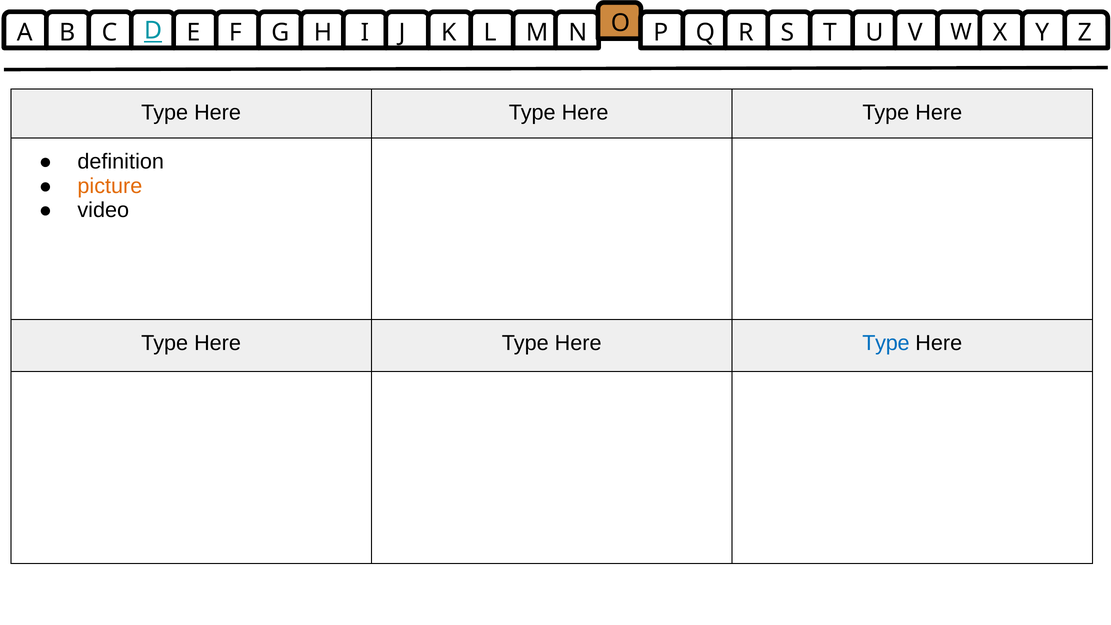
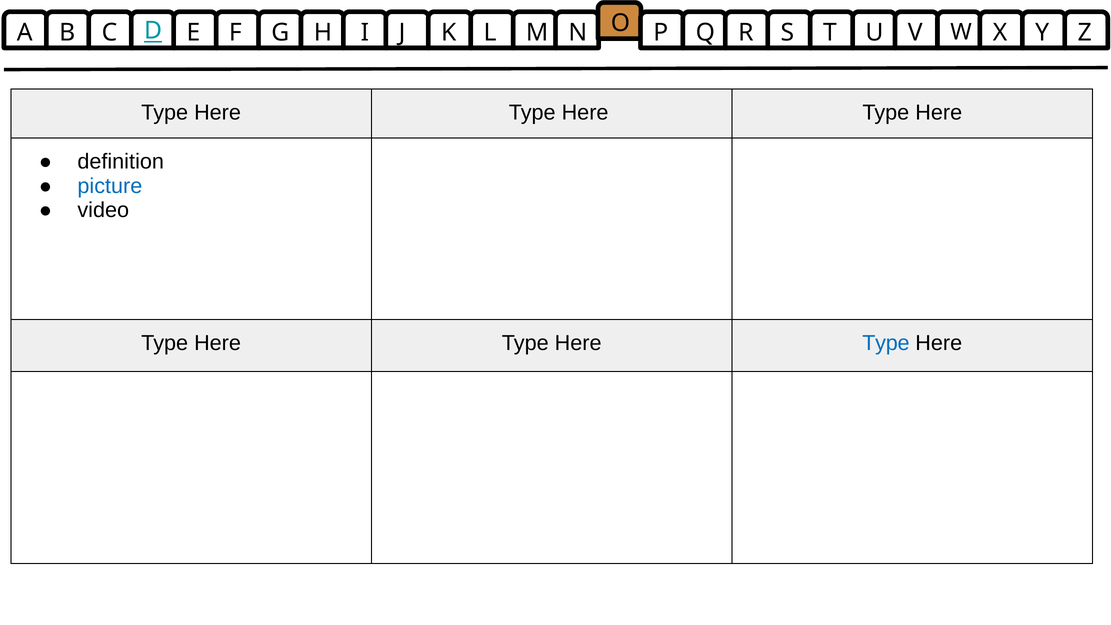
picture colour: orange -> blue (110, 186)
